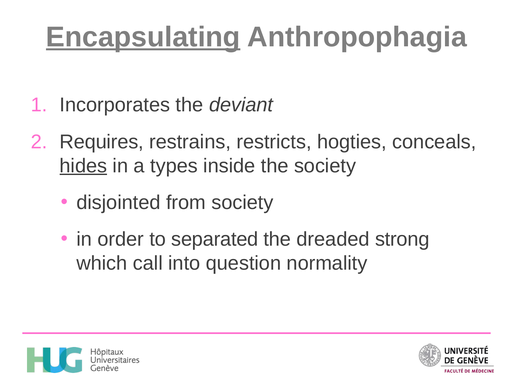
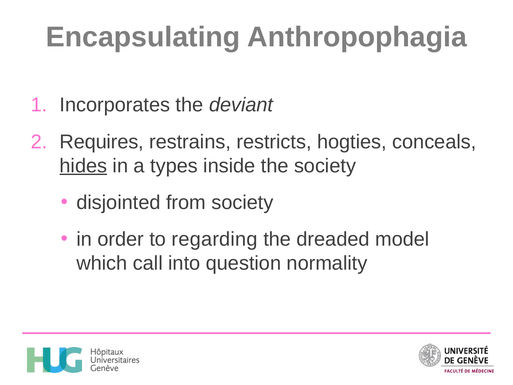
Encapsulating underline: present -> none (143, 37)
separated: separated -> regarding (215, 239)
strong: strong -> model (402, 239)
